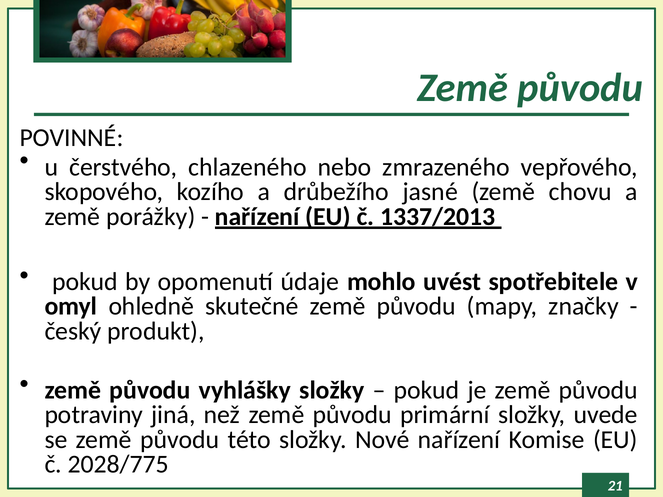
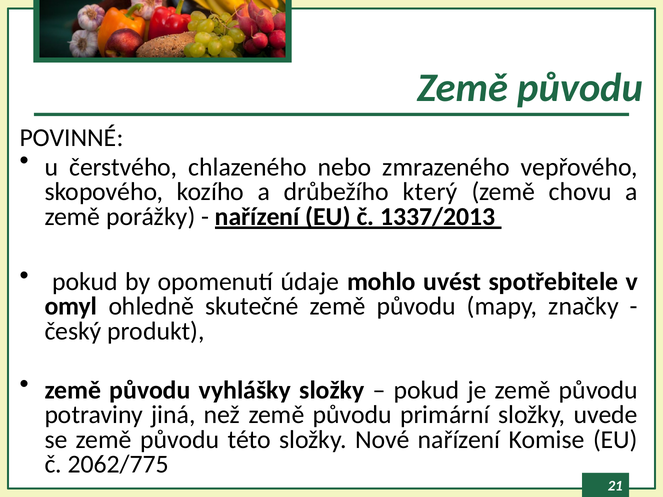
jasné: jasné -> který (430, 192)
2028/775: 2028/775 -> 2062/775 (118, 465)
